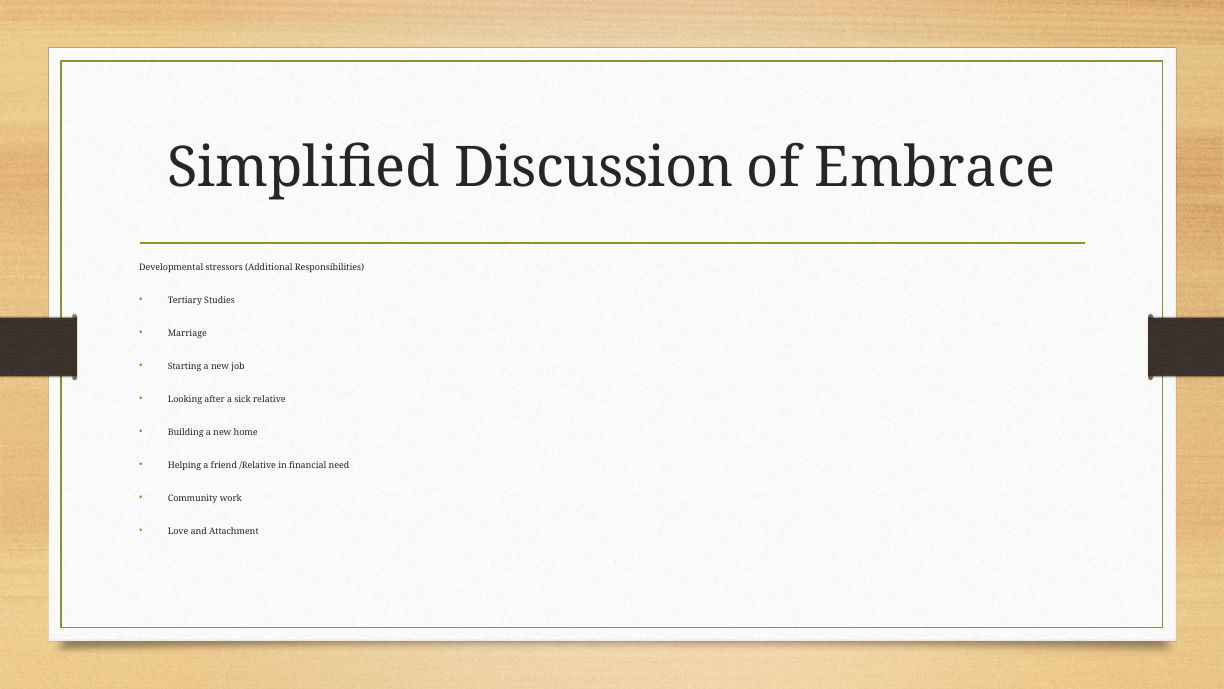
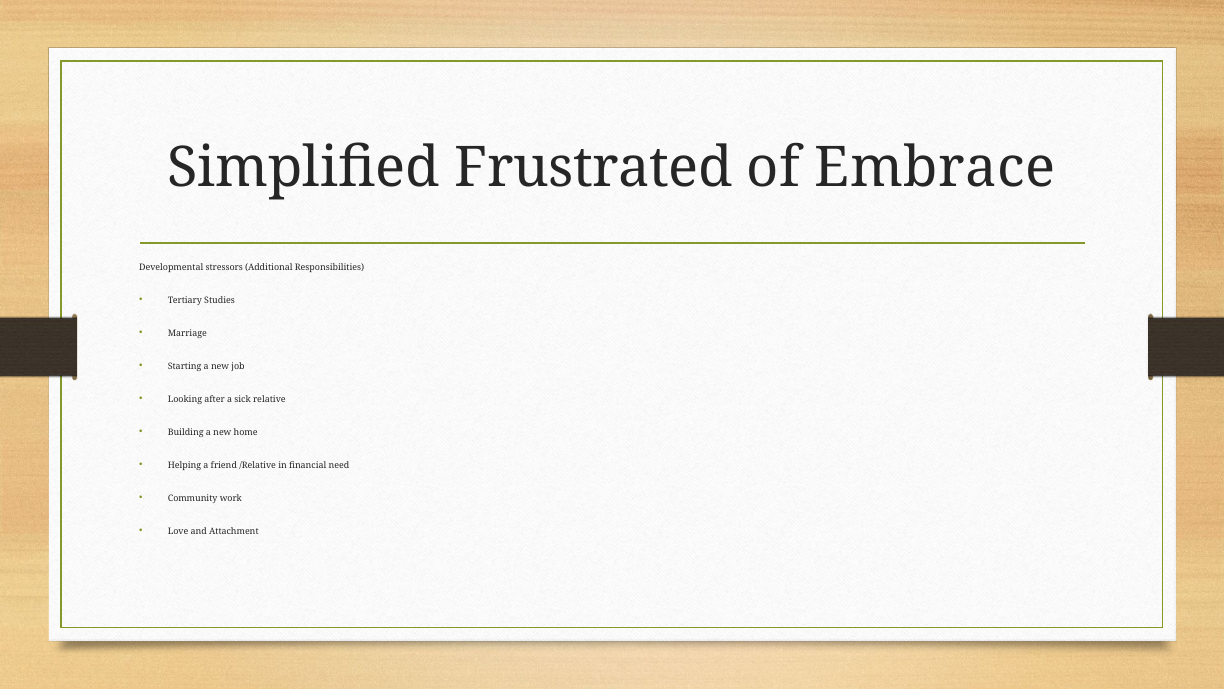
Discussion: Discussion -> Frustrated (594, 168)
